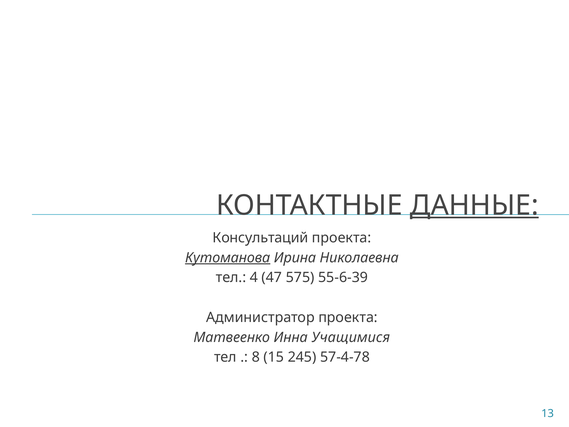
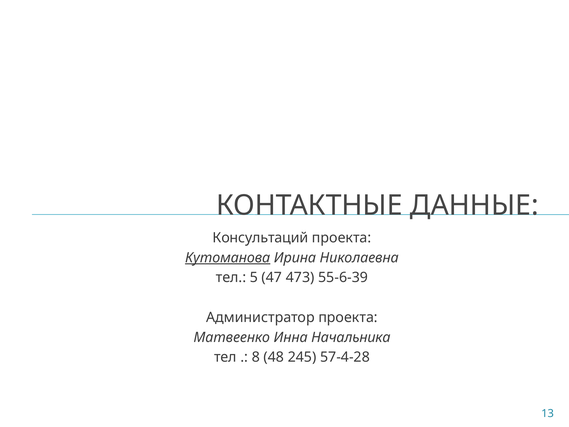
ДАННЫЕ underline: present -> none (474, 205)
4: 4 -> 5 (254, 277)
575: 575 -> 473 (300, 277)
Учащимися: Учащимися -> Начальника (351, 337)
15: 15 -> 48 (274, 357)
57-4-78: 57-4-78 -> 57-4-28 (345, 357)
